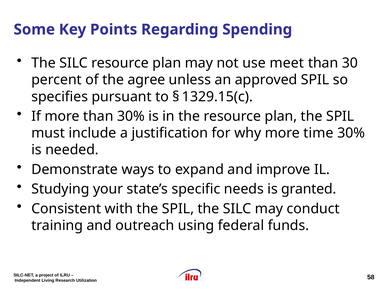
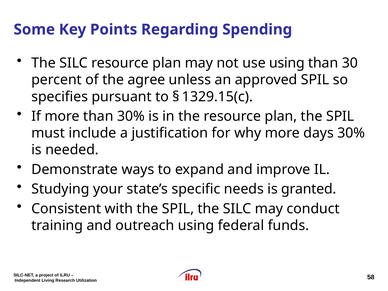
use meet: meet -> using (287, 63)
time: time -> days (319, 133)
